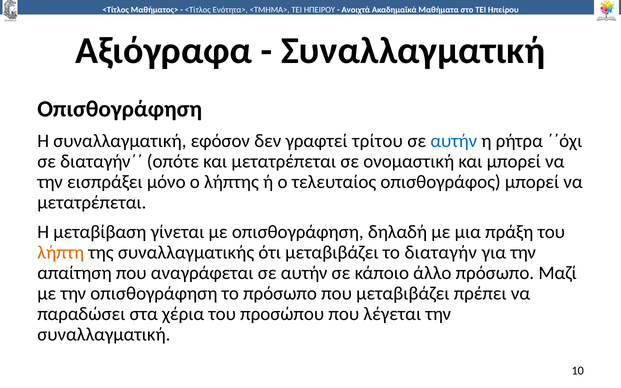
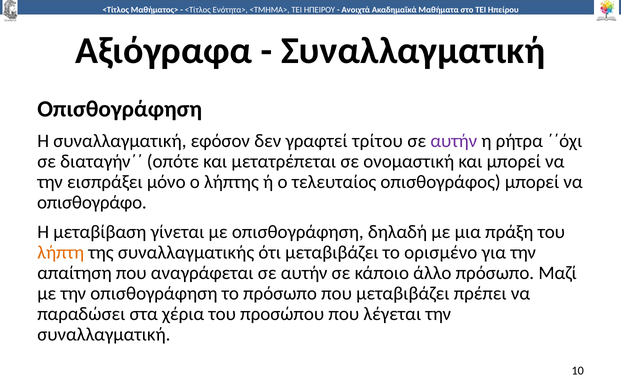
αυτήν colour: blue -> purple (454, 141)
μετατρέπεται: μετατρέπεται -> οπισθογράφο (92, 202)
διαταγήν: διαταγήν -> ορισμένο (441, 253)
